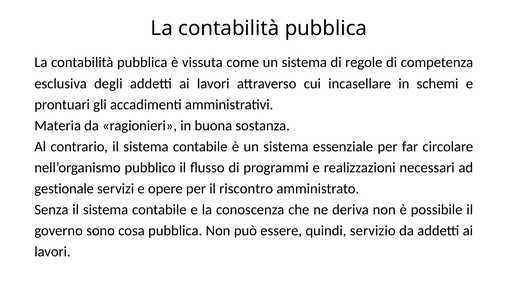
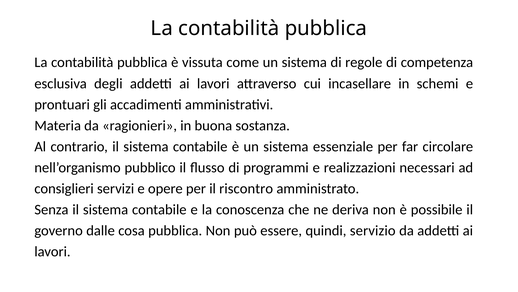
gestionale: gestionale -> consiglieri (64, 188)
sono: sono -> dalle (101, 230)
